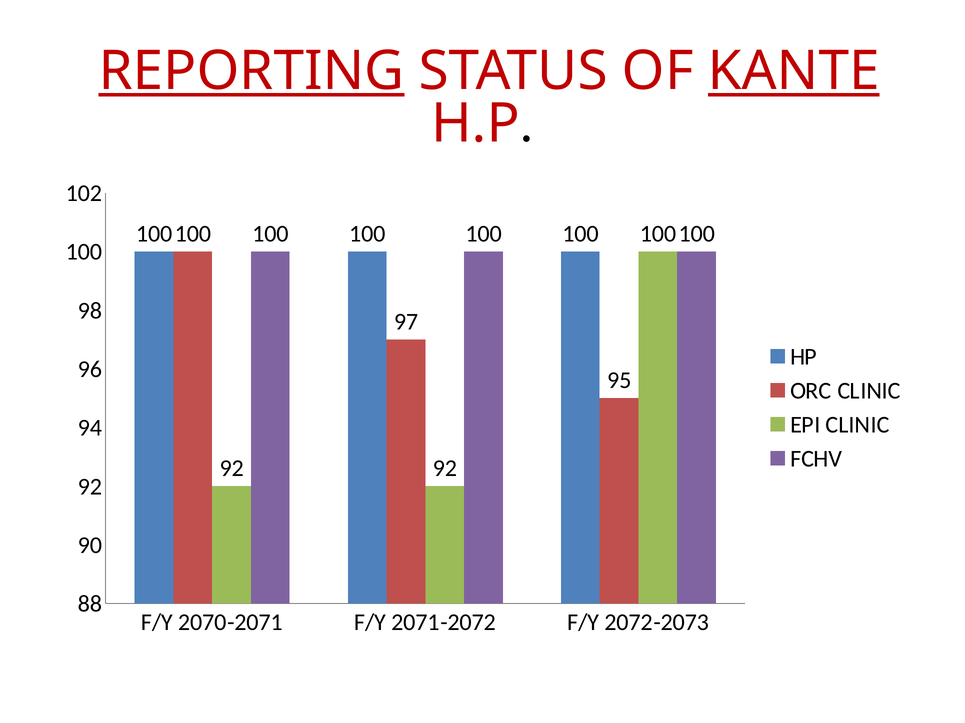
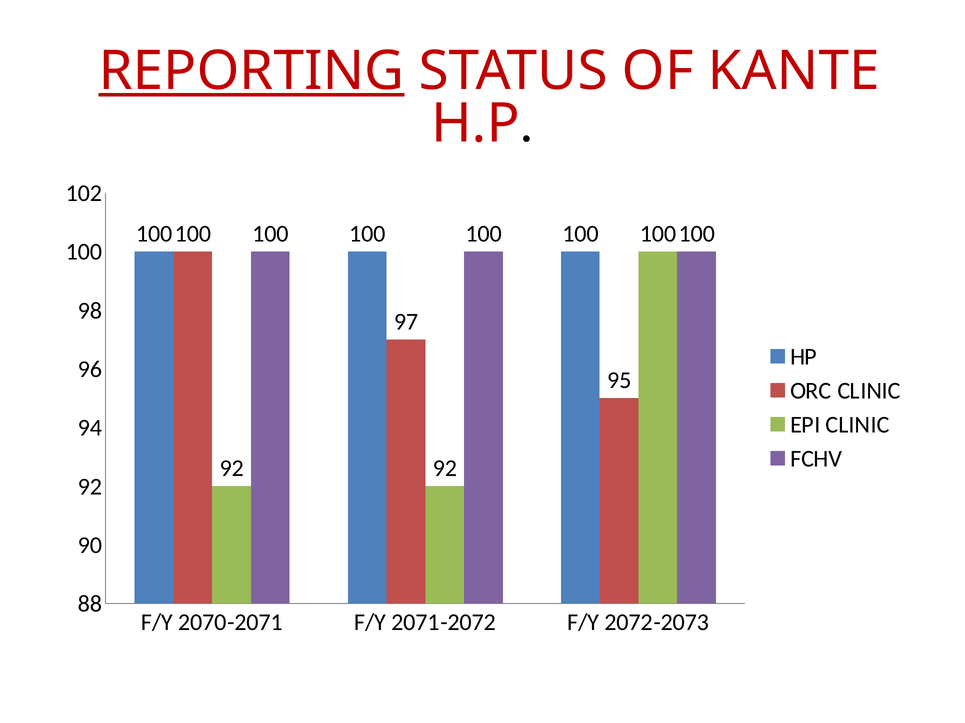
KANTE underline: present -> none (794, 71)
